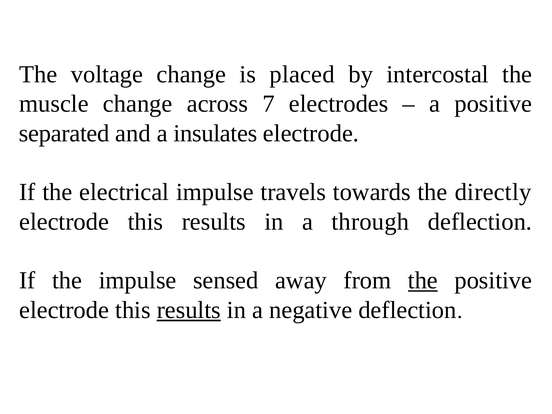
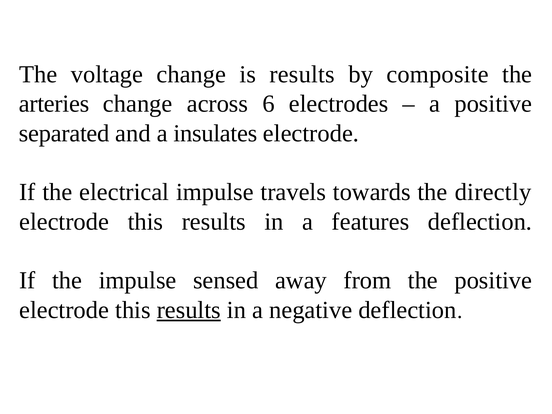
is placed: placed -> results (302, 74)
intercostal: intercostal -> composite (438, 74)
muscle: muscle -> arteries (54, 104)
7: 7 -> 6 (269, 104)
through: through -> features (370, 222)
the underline: present -> none (423, 280)
